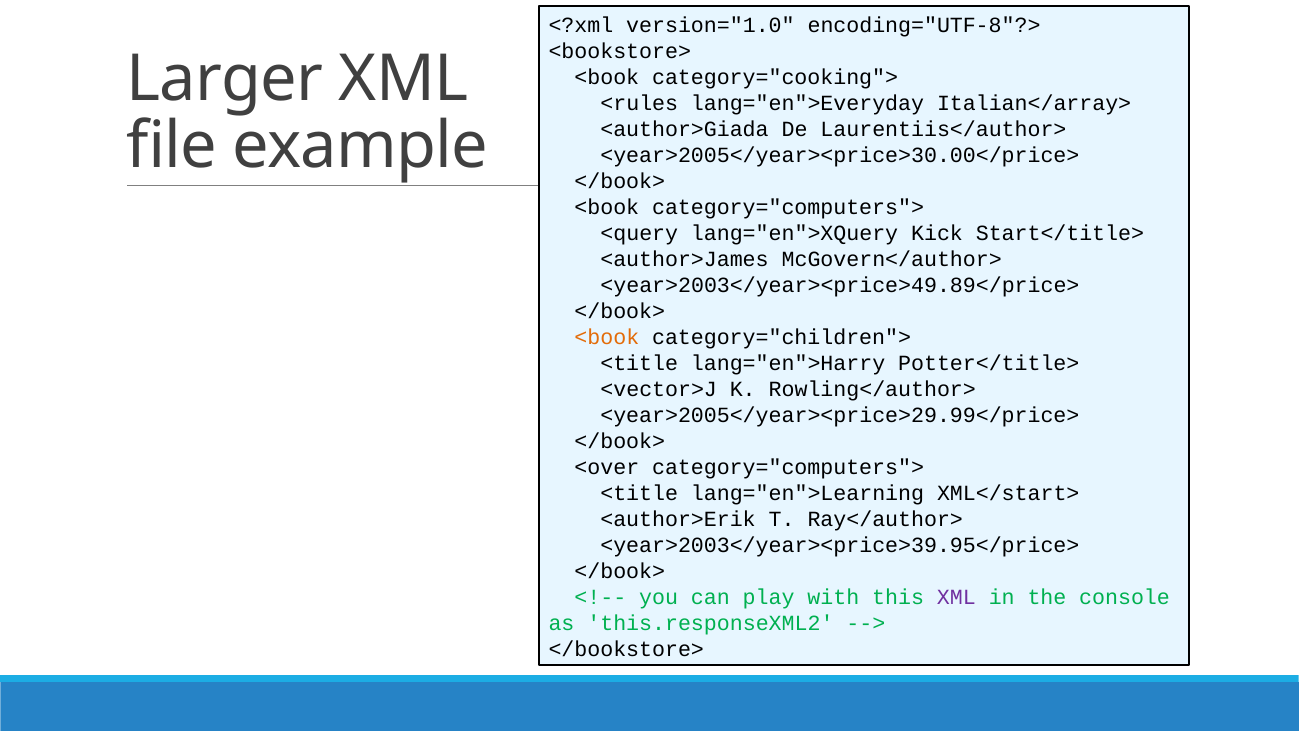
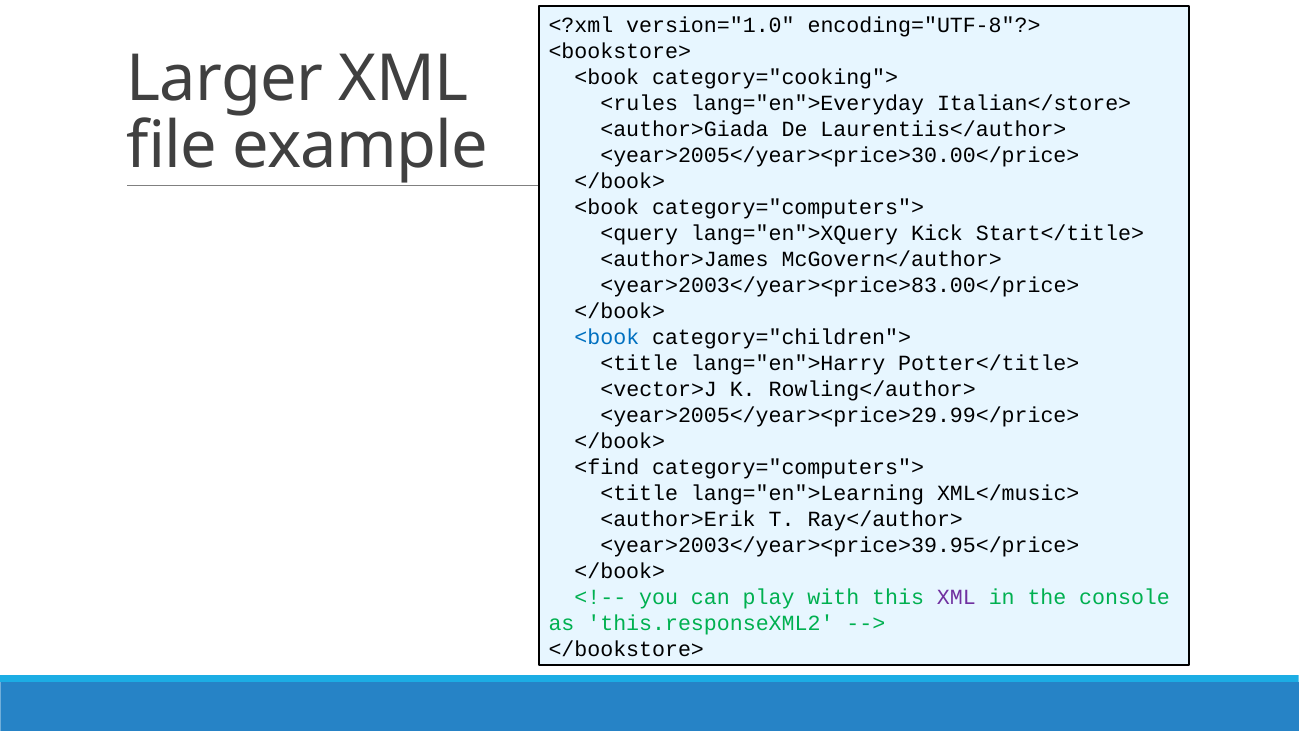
Italian</array>: Italian</array> -> Italian</store> (1034, 104)
<year>2003</year><price>49.89</price>: <year>2003</year><price>49.89</price> -> <year>2003</year><price>83.00</price> (840, 285)
<book colour: orange -> blue (607, 337)
<over: <over -> <find (607, 467)
XML</start>: XML</start> -> XML</music> (1008, 493)
